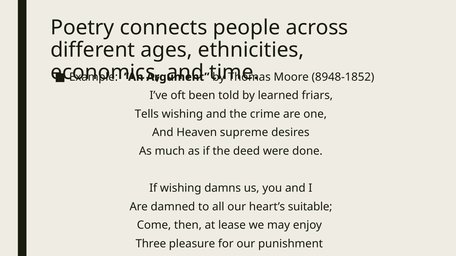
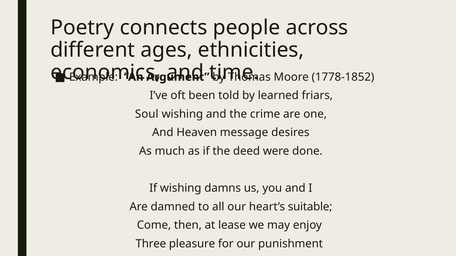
8948-1852: 8948-1852 -> 1778-1852 (343, 77)
Tells: Tells -> Soul (147, 114)
supreme: supreme -> message (244, 133)
